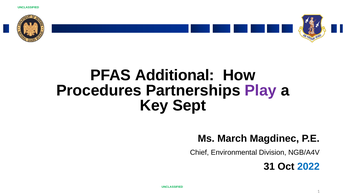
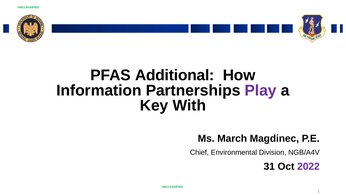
Procedures: Procedures -> Information (99, 90)
Sept: Sept -> With (189, 105)
2022 colour: blue -> purple (308, 166)
